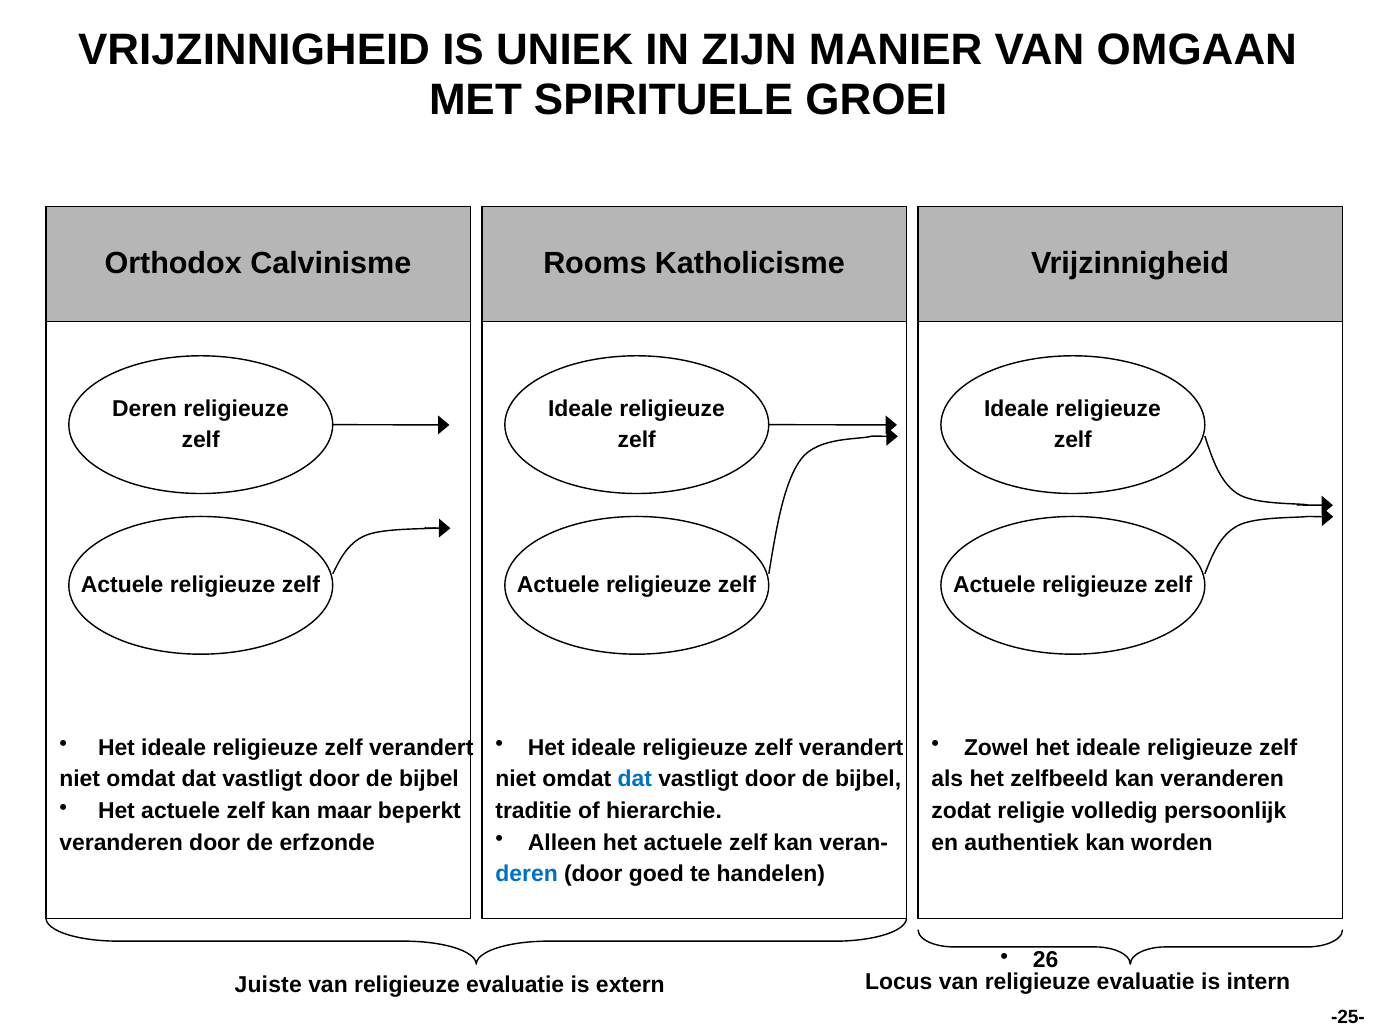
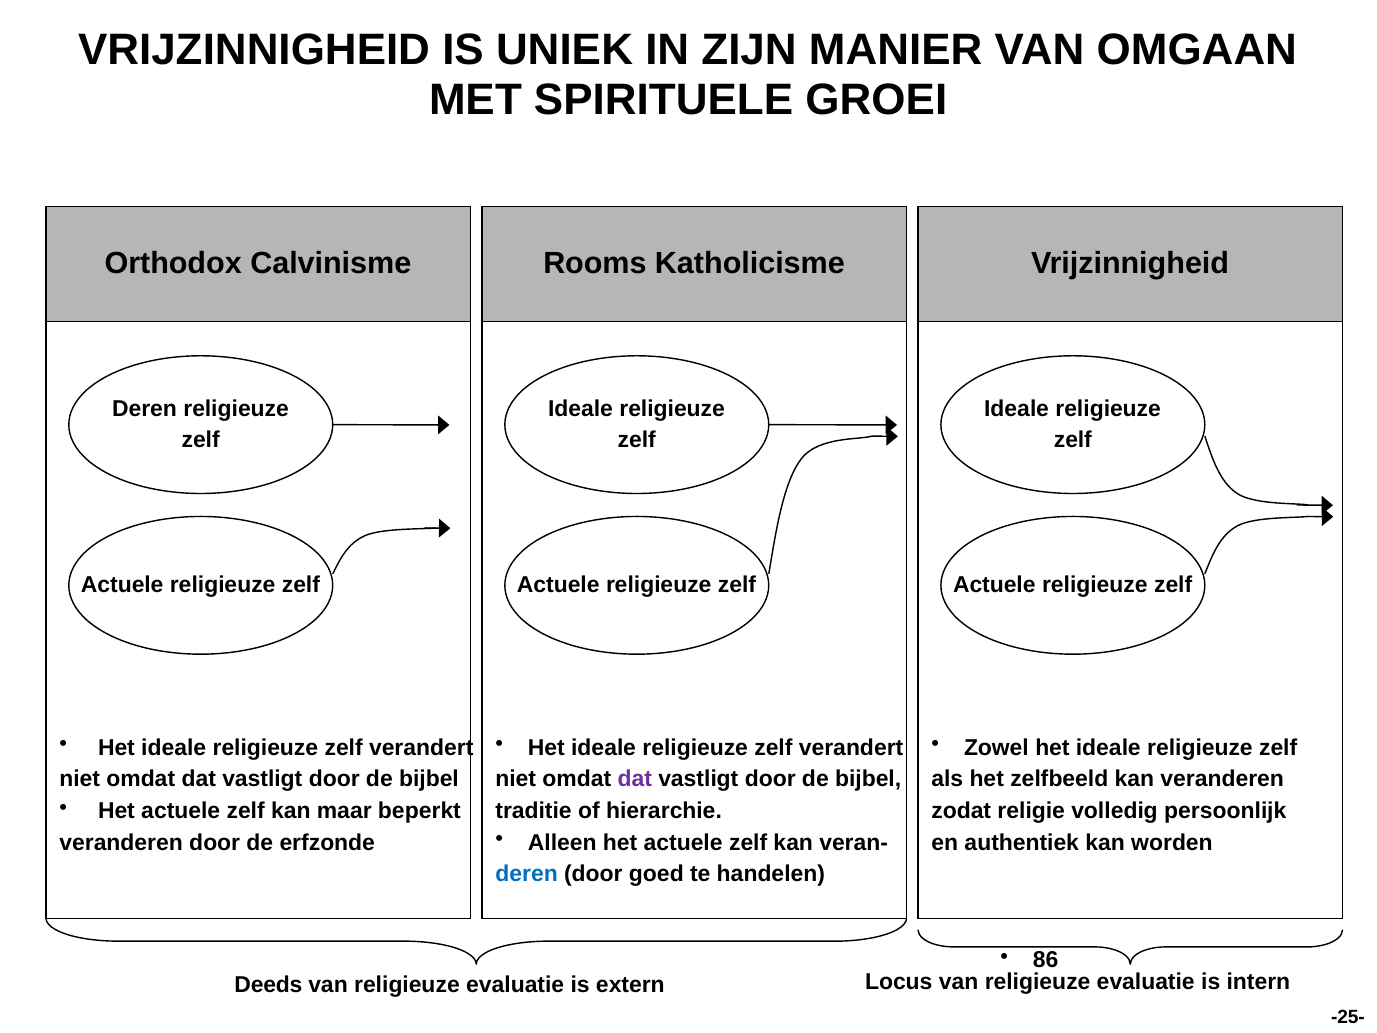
dat colour: blue -> purple (635, 779)
26: 26 -> 86 (1046, 960)
Juiste: Juiste -> Deeds (268, 985)
